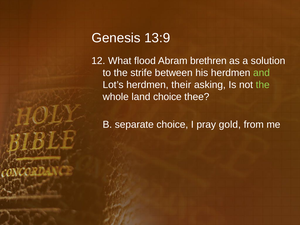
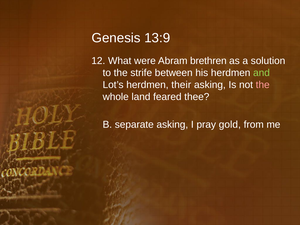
flood: flood -> were (145, 61)
the colour: light green -> pink (263, 85)
land choice: choice -> feared (167, 97)
separate choice: choice -> asking (172, 125)
